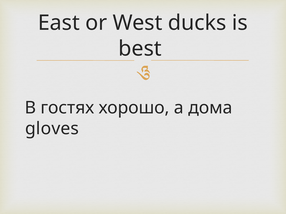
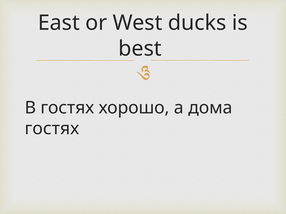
gloves: gloves -> гостях (52, 129)
